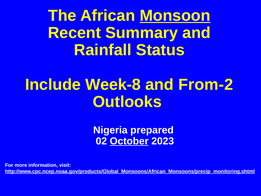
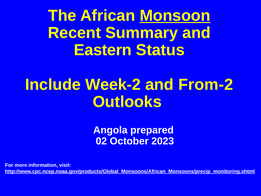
Rainfall: Rainfall -> Eastern (103, 50)
Week-8: Week-8 -> Week-2 (113, 84)
Nigeria: Nigeria -> Angola (110, 130)
October underline: present -> none (129, 141)
